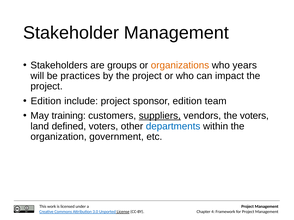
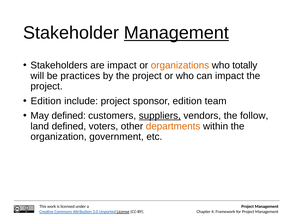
Management underline: none -> present (176, 33)
are groups: groups -> impact (122, 65)
years: years -> totally (245, 65)
May training: training -> defined (69, 116)
the voters: voters -> follow (254, 116)
departments colour: blue -> orange (173, 126)
